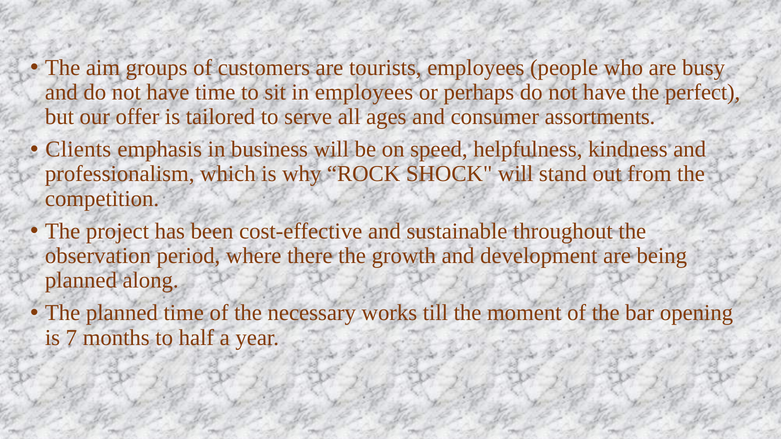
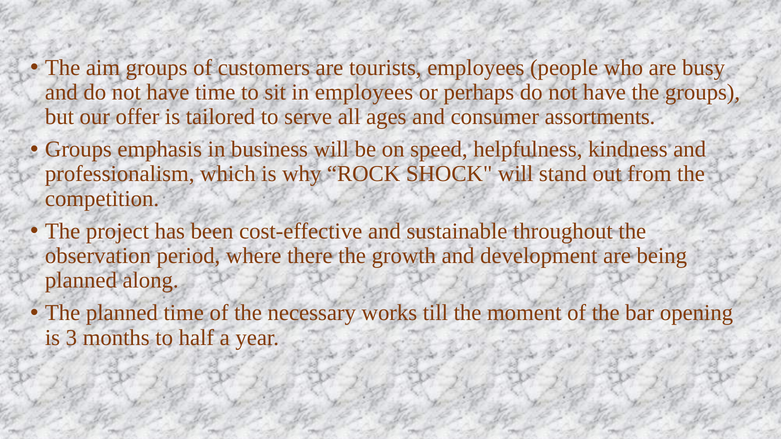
the perfect: perfect -> groups (703, 92)
Clients: Clients -> Groups (78, 150)
7: 7 -> 3 (71, 338)
